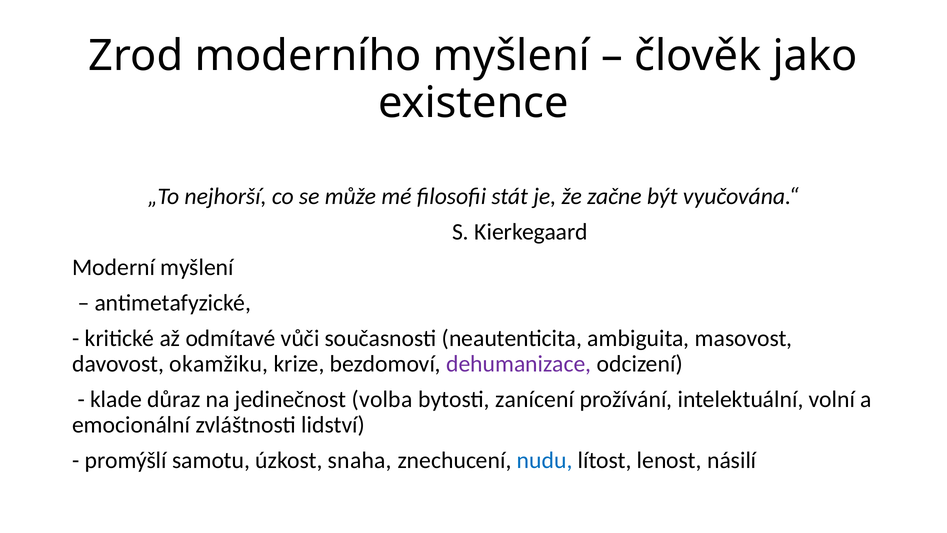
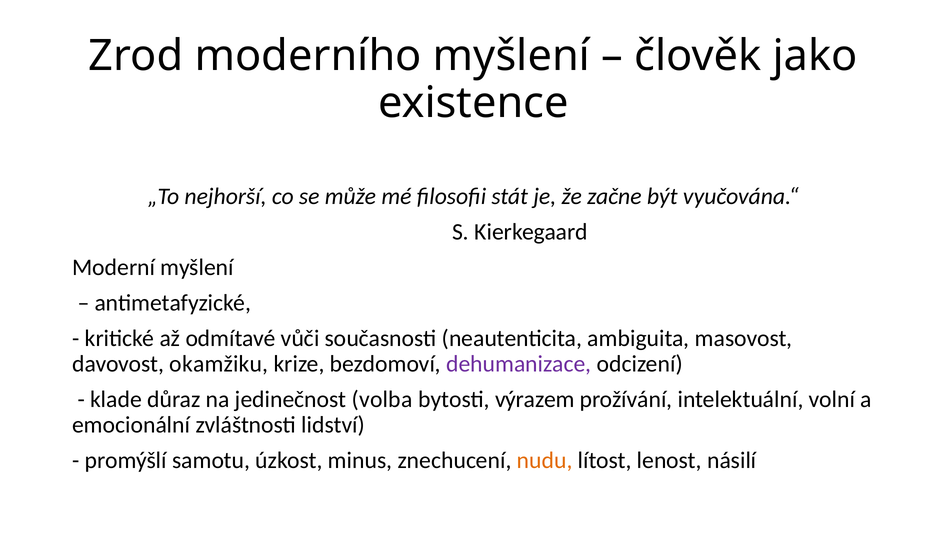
zanícení: zanícení -> výrazem (535, 399)
snaha: snaha -> minus (360, 460)
nudu colour: blue -> orange (545, 460)
